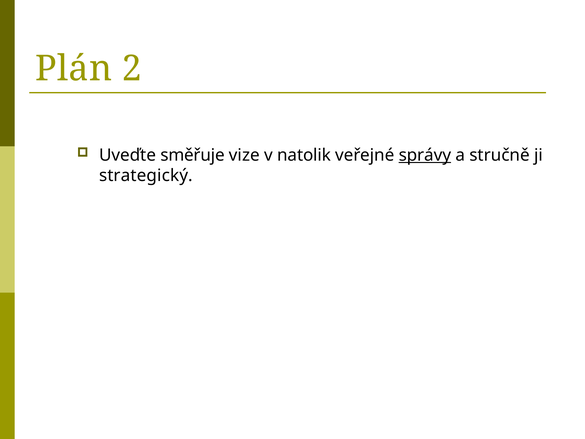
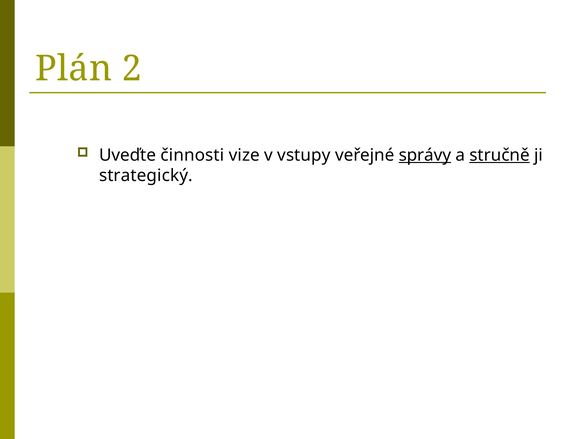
směřuje: směřuje -> činnosti (192, 155)
natolik: natolik -> vstupy (304, 155)
stručně underline: none -> present (500, 155)
